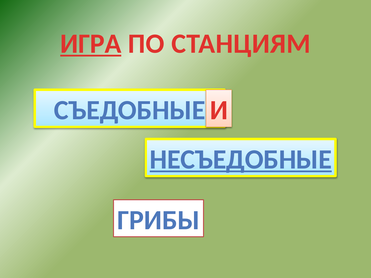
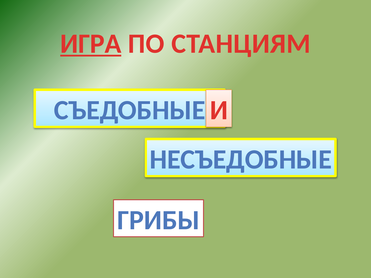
НЕСЪЕДОБНЫЕ underline: present -> none (241, 160)
